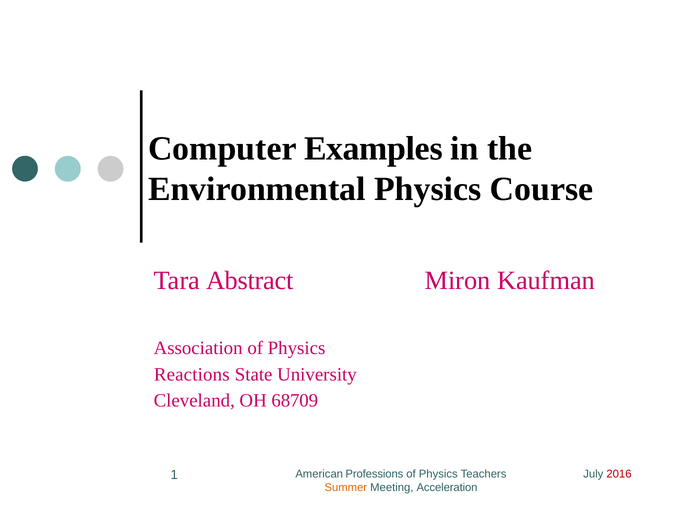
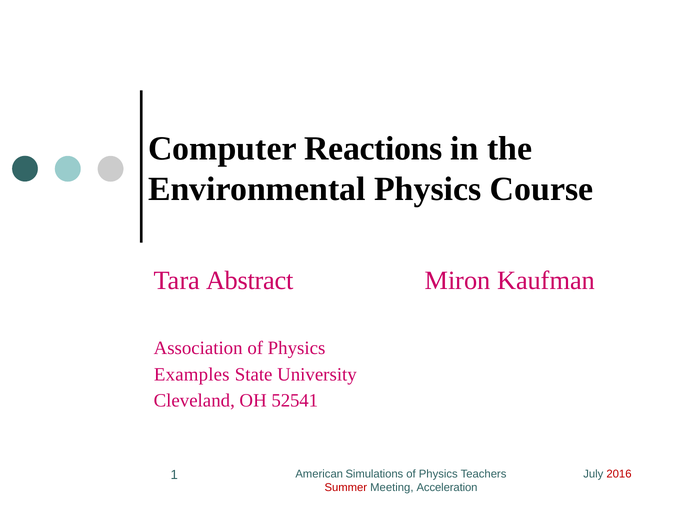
Examples: Examples -> Reactions (373, 149)
Reactions: Reactions -> Examples (192, 375)
68709: 68709 -> 52541 (295, 401)
Professions: Professions -> Simulations (374, 474)
Summer colour: orange -> red (346, 488)
